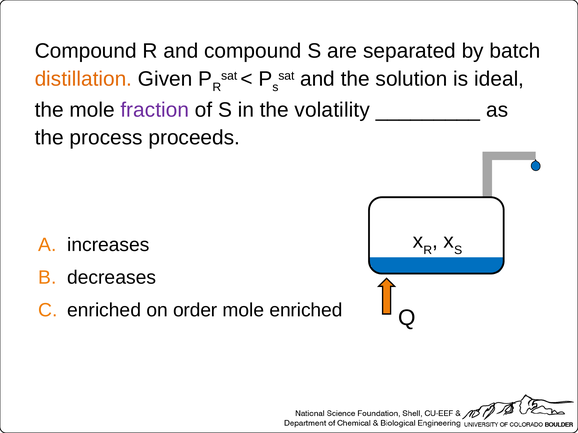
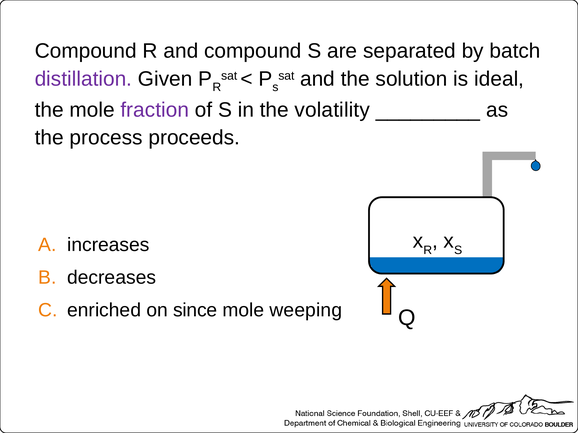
distillation colour: orange -> purple (83, 79)
order: order -> since (195, 311)
mole enriched: enriched -> weeping (306, 311)
